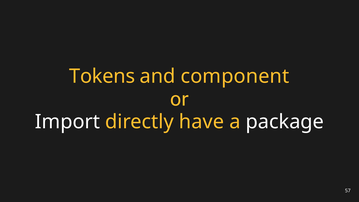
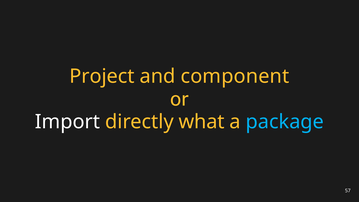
Tokens: Tokens -> Project (102, 76)
have: have -> what (202, 122)
package colour: white -> light blue (285, 122)
